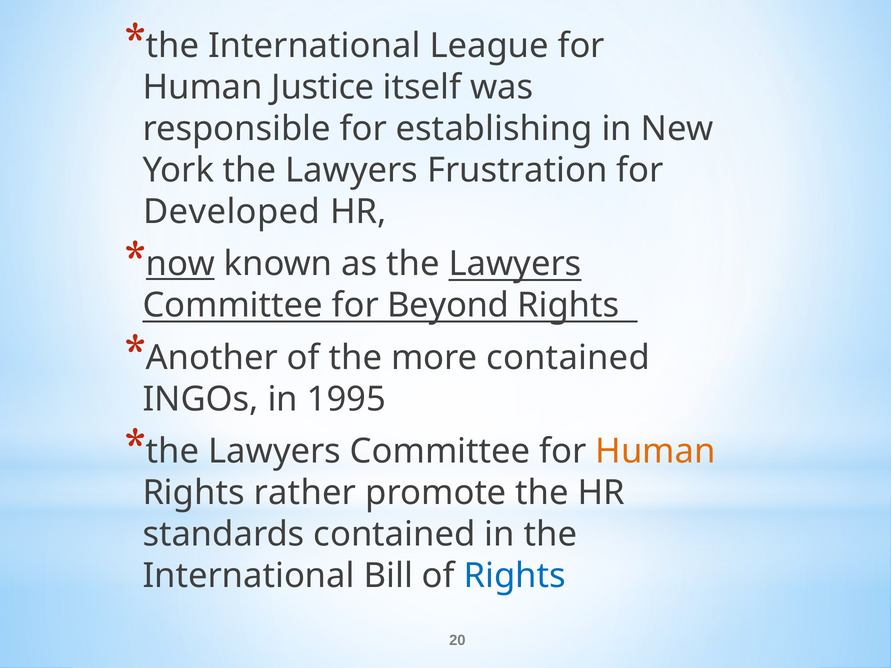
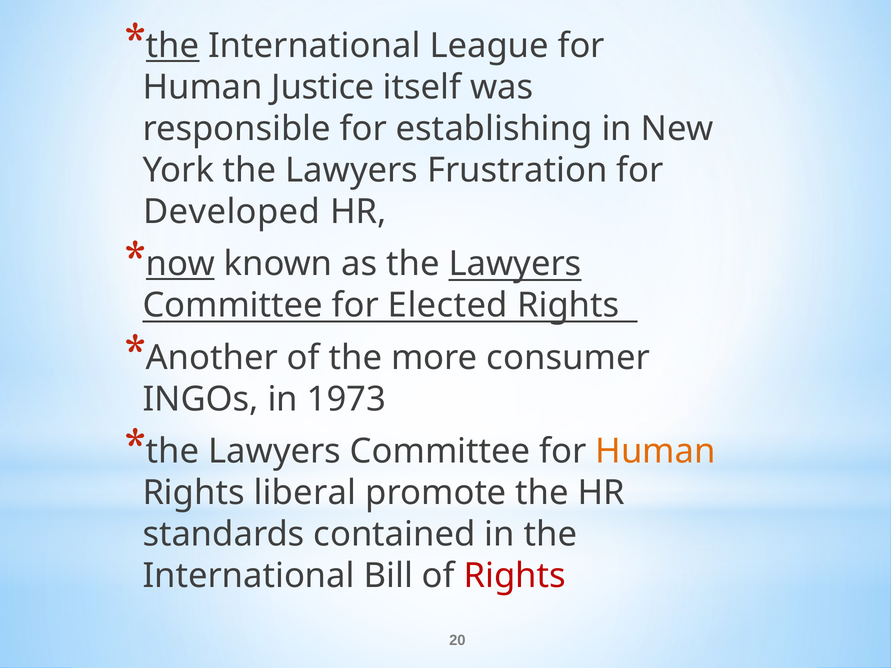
the underline: none -> present (173, 46)
Beyond: Beyond -> Elected (448, 306)
more contained: contained -> consumer (568, 358)
1995: 1995 -> 1973 (346, 399)
rather: rather -> liberal (305, 493)
Rights colour: blue -> red (515, 576)
